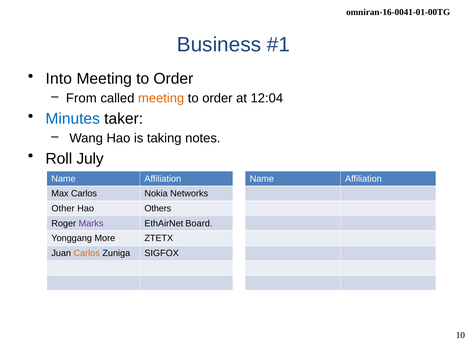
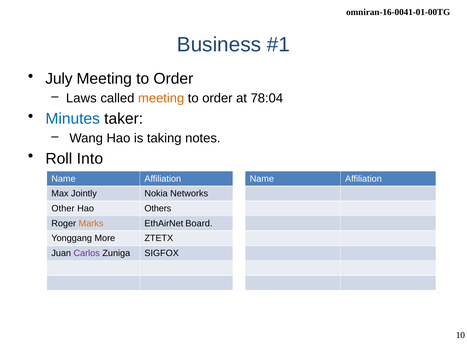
Into: Into -> July (59, 79)
From: From -> Laws (81, 98)
12:04: 12:04 -> 78:04 (267, 98)
July: July -> Into (90, 159)
Max Carlos: Carlos -> Jointly (84, 194)
Marks colour: purple -> orange (91, 224)
Carlos colour: orange -> purple (87, 253)
